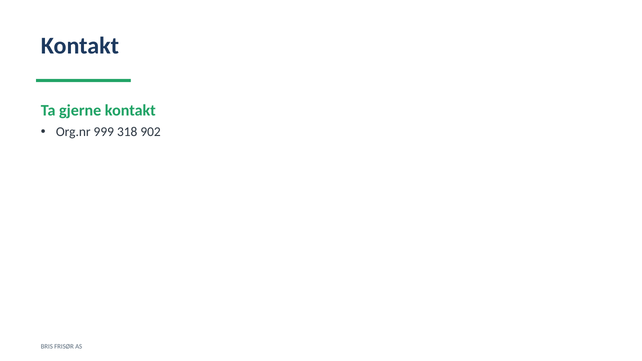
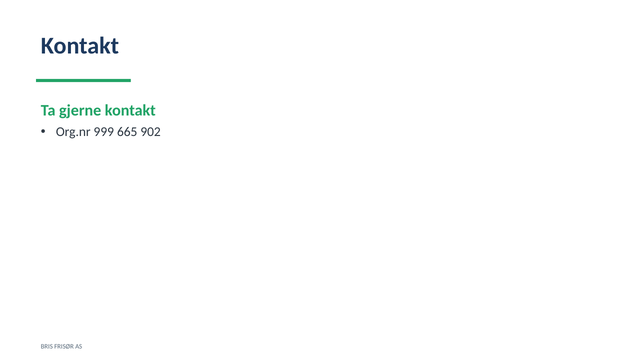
318: 318 -> 665 (127, 132)
